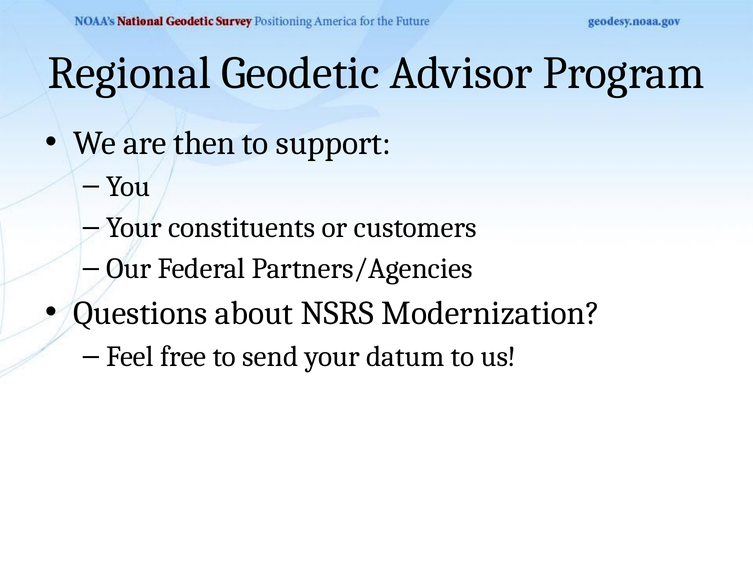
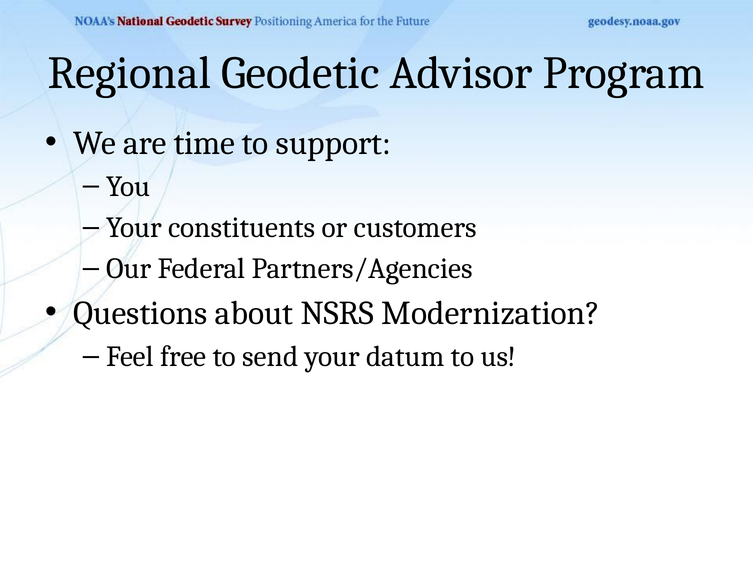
then: then -> time (204, 143)
